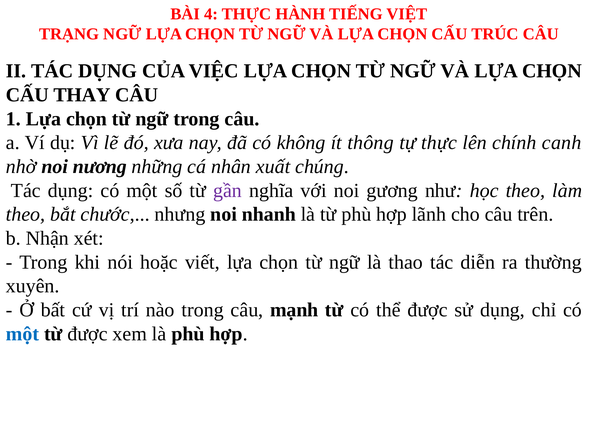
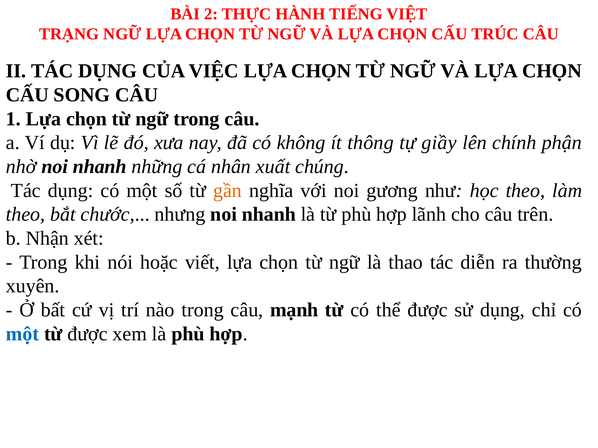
4: 4 -> 2 (211, 14)
THAY: THAY -> SONG (82, 95)
tự thực: thực -> giầy (439, 143)
canh: canh -> phận (562, 143)
nhờ noi nương: nương -> nhanh (100, 167)
gần colour: purple -> orange (227, 191)
